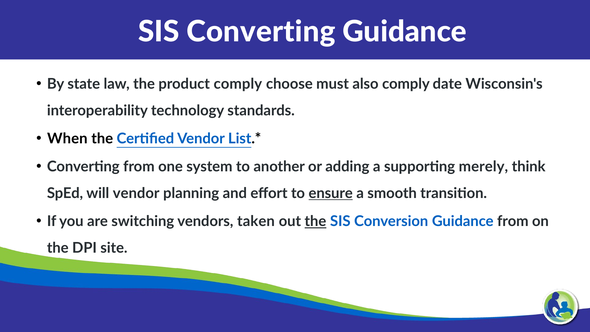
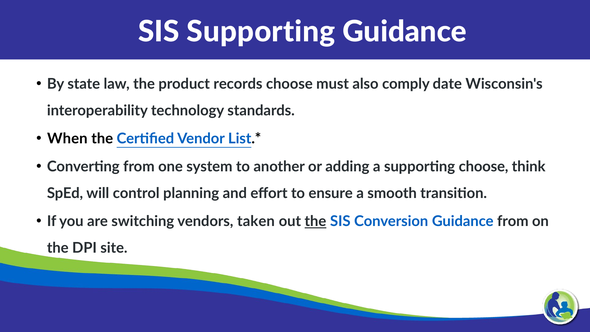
SIS Converting: Converting -> Supporting (261, 32)
product comply: comply -> records (238, 84)
supporting merely: merely -> choose (484, 167)
will vendor: vendor -> control (136, 193)
ensure underline: present -> none (331, 193)
